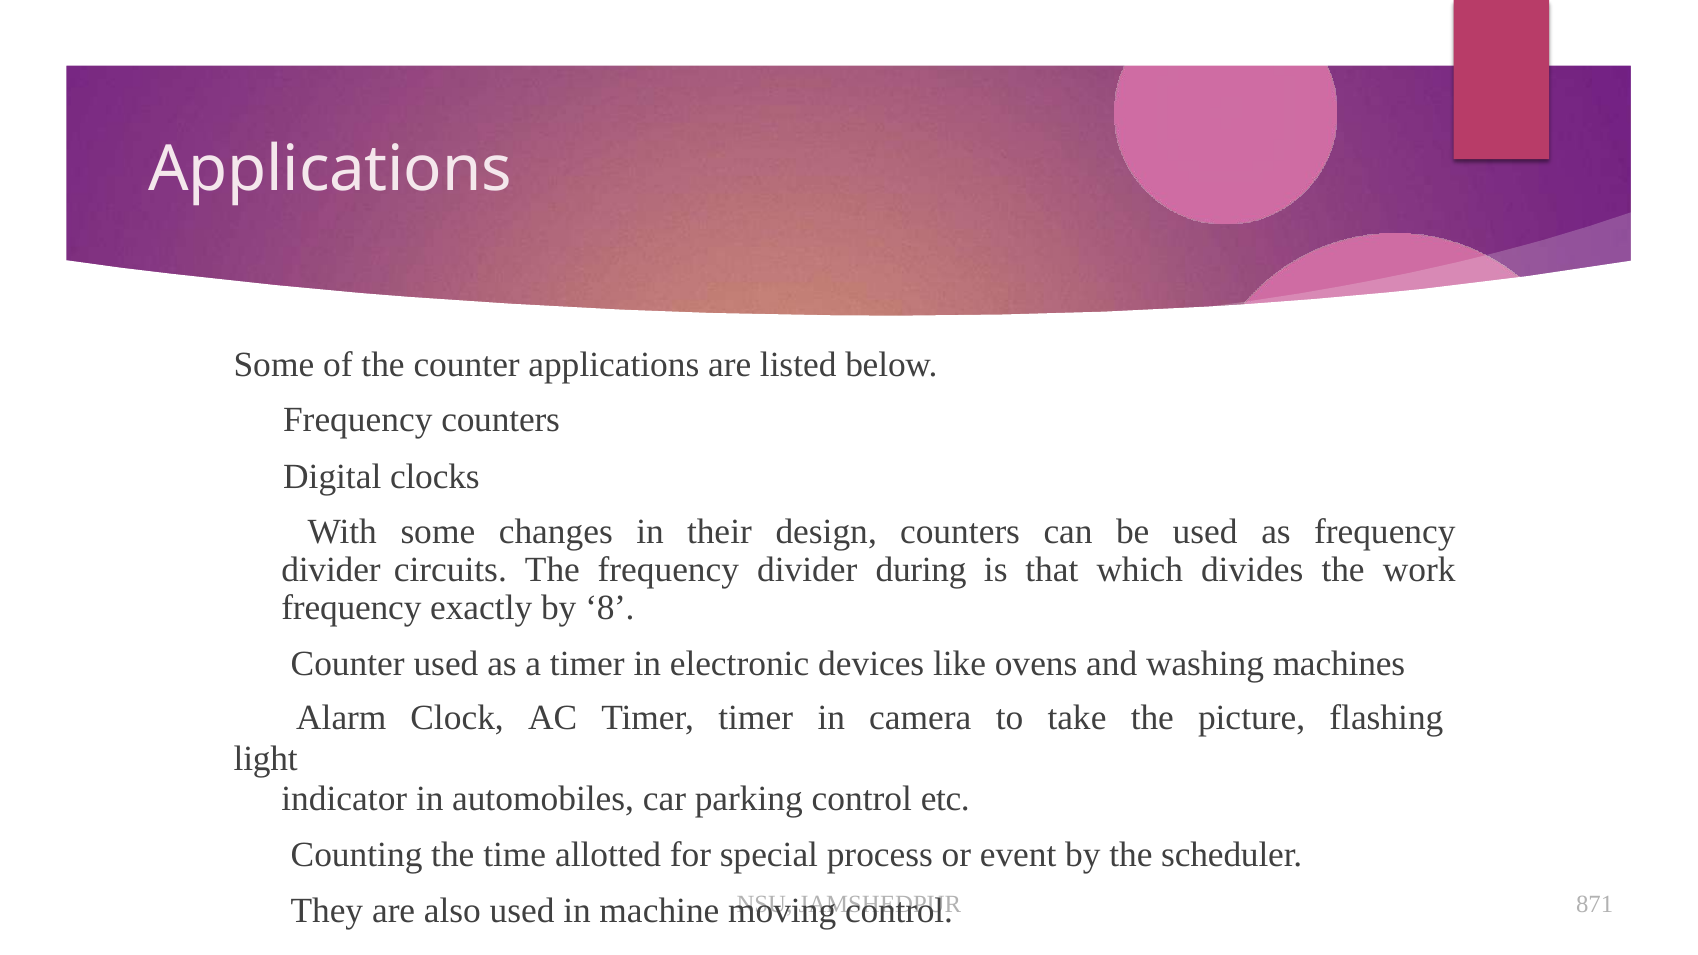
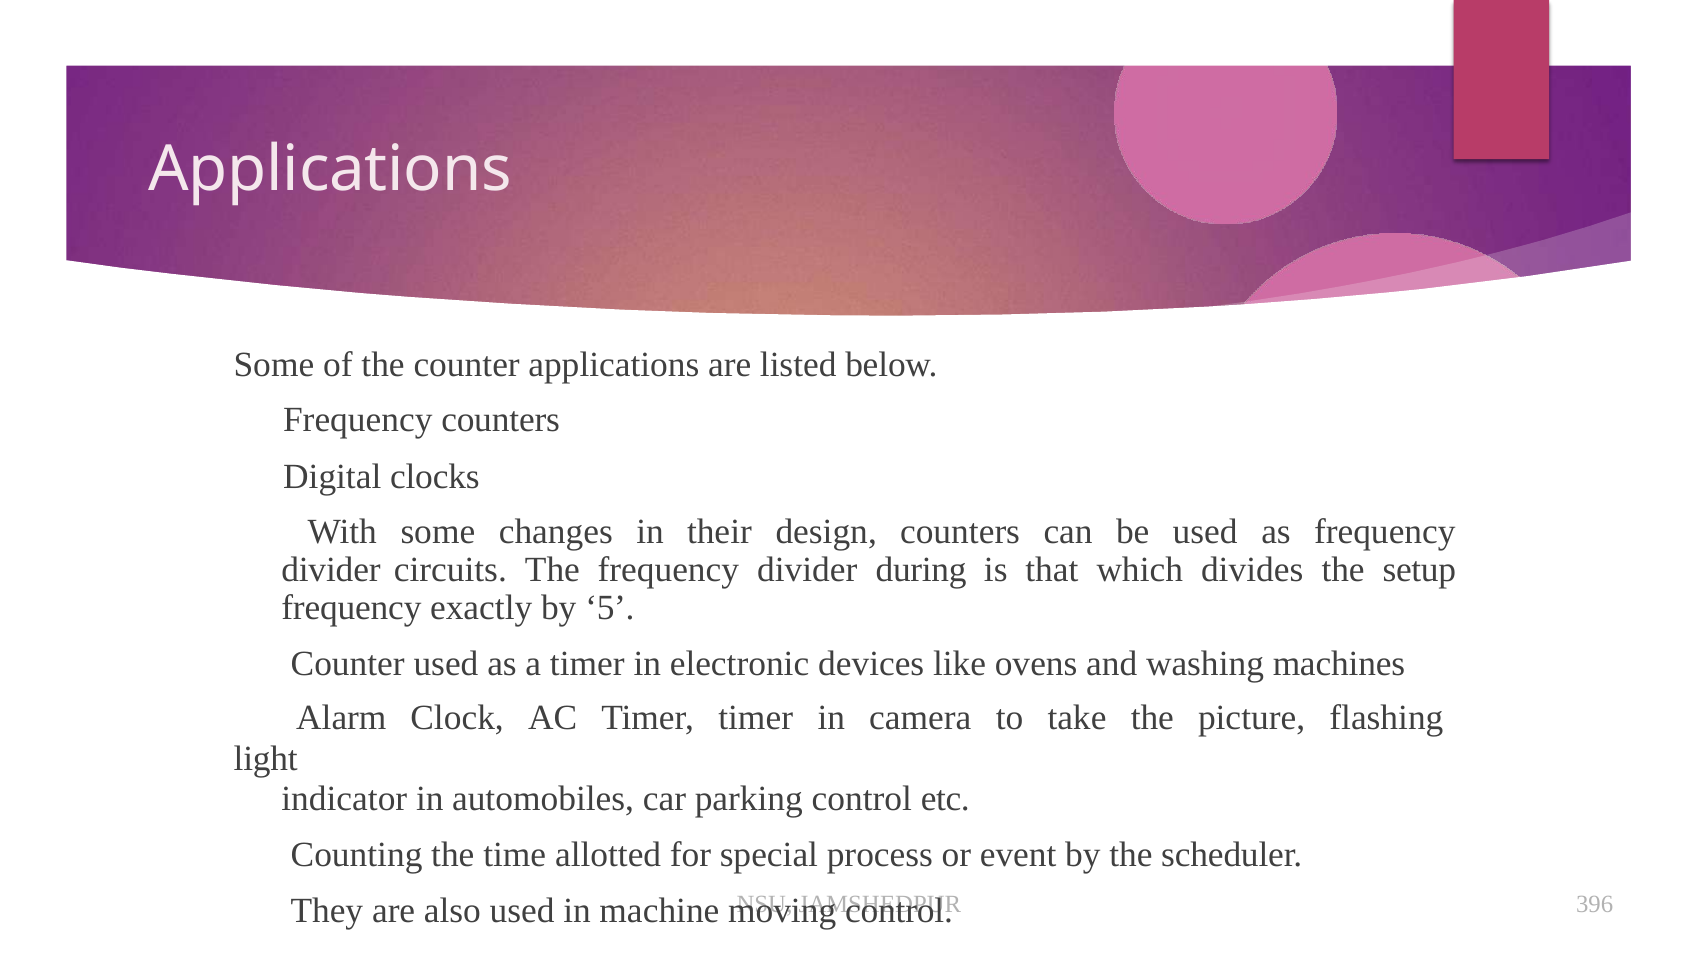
work: work -> setup (1419, 570)
8: 8 -> 5 (610, 608)
871: 871 -> 396 (1595, 905)
